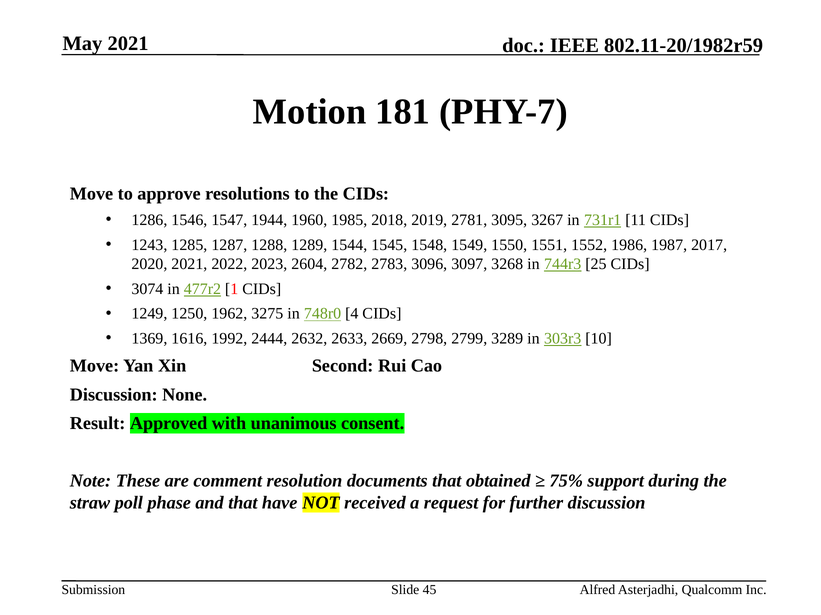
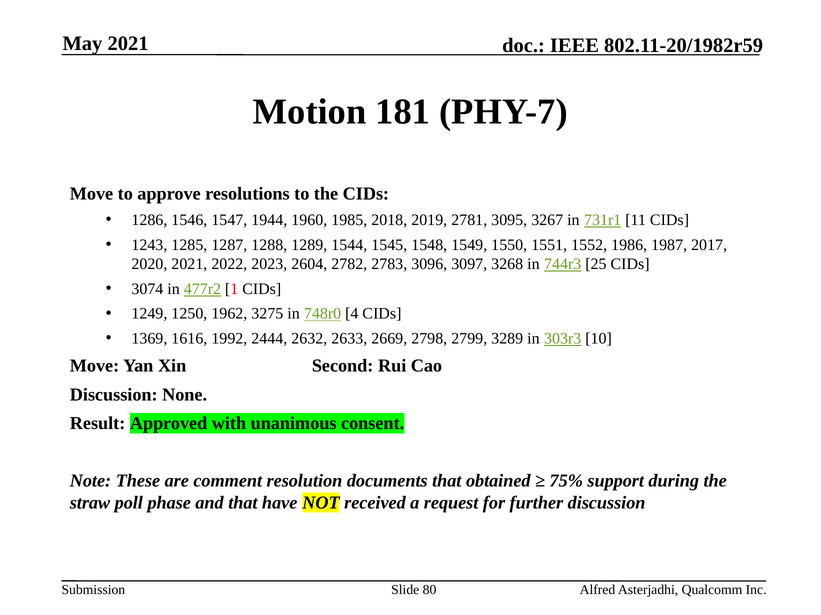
45: 45 -> 80 (430, 591)
